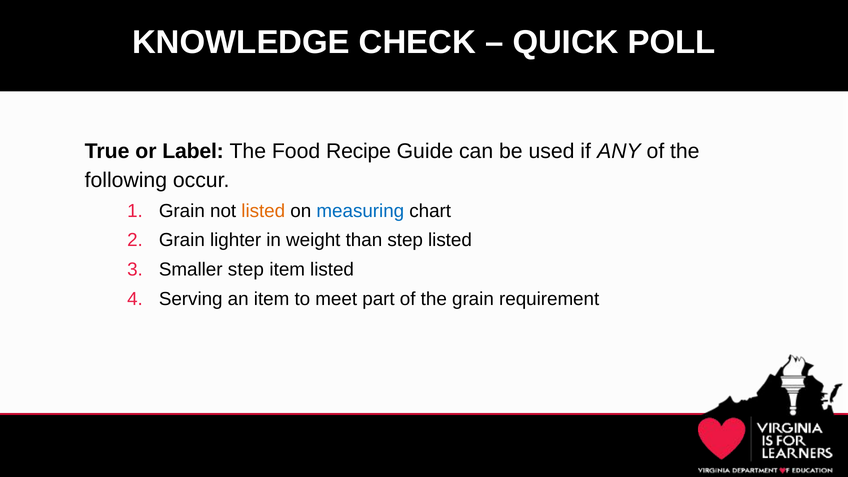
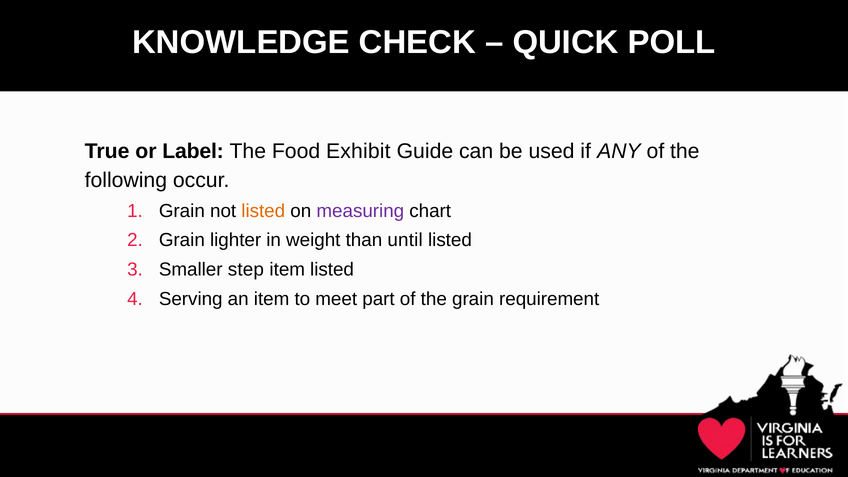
Recipe: Recipe -> Exhibit (358, 151)
measuring colour: blue -> purple (360, 211)
than step: step -> until (405, 240)
